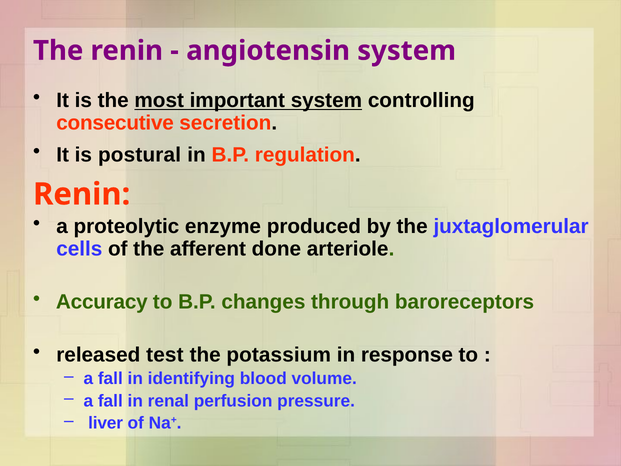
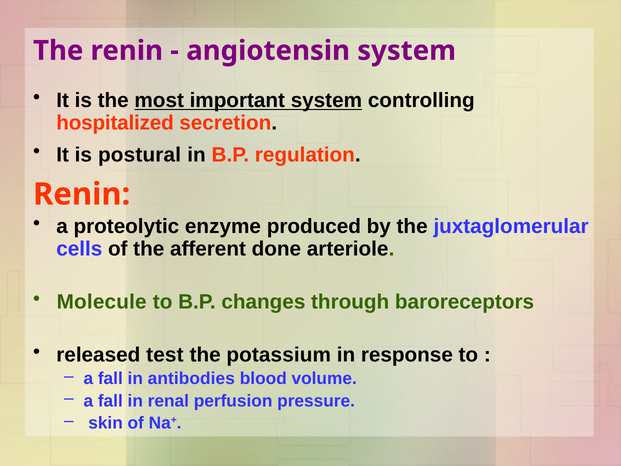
consecutive: consecutive -> hospitalized (115, 123)
Accuracy: Accuracy -> Molecule (102, 302)
identifying: identifying -> antibodies (191, 379)
liver: liver -> skin (106, 423)
